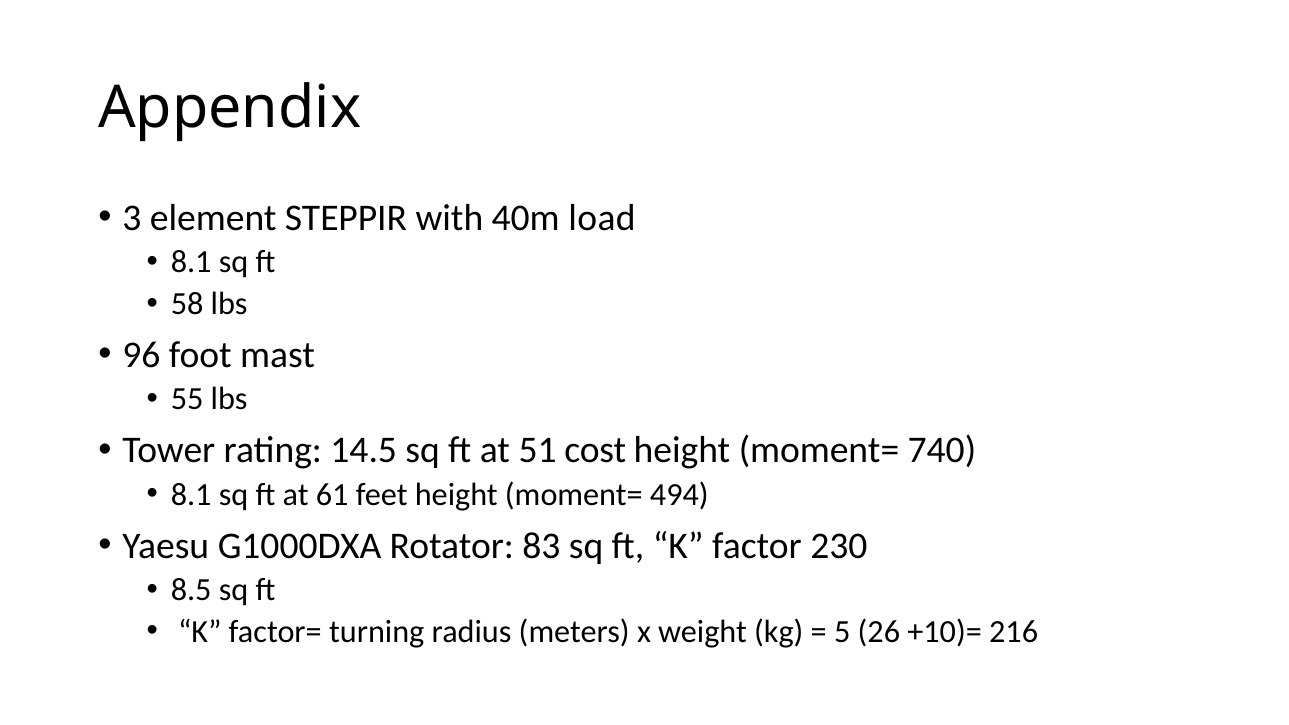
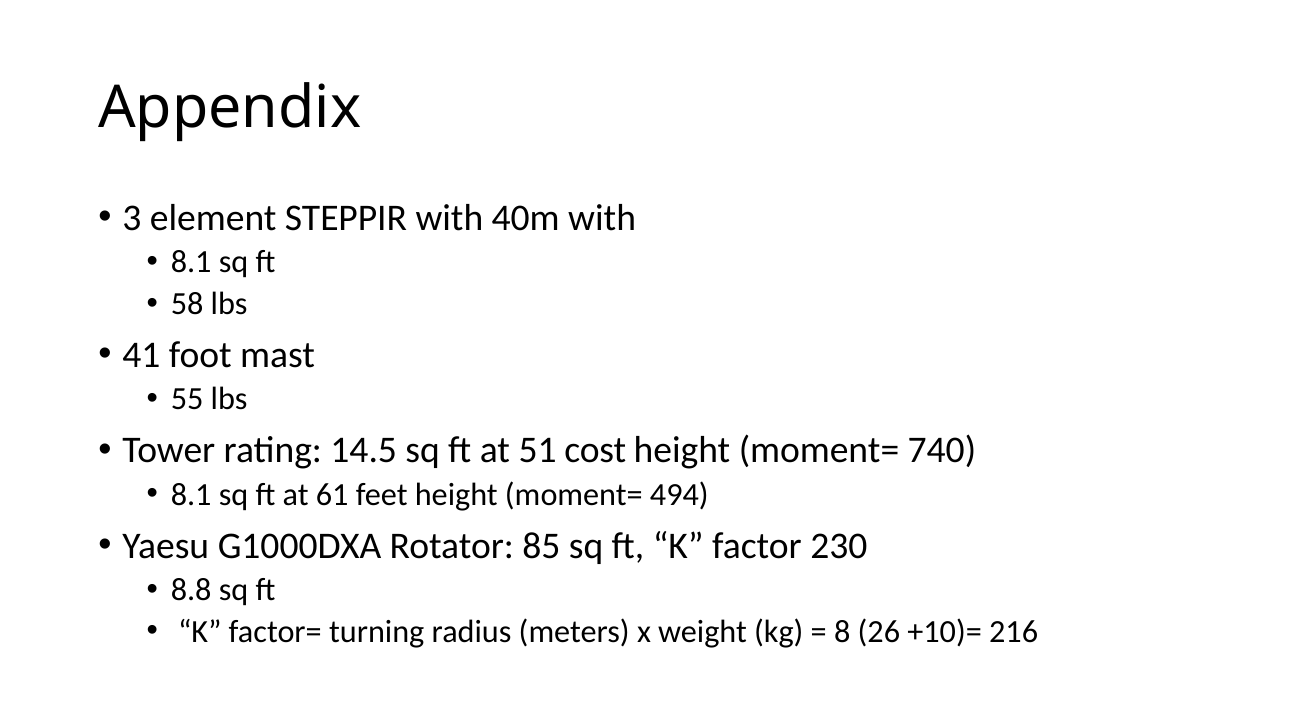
40m load: load -> with (602, 218)
96: 96 -> 41 (141, 355)
83: 83 -> 85 (541, 546)
8.5: 8.5 -> 8.8 (191, 590)
5: 5 -> 8 (842, 632)
